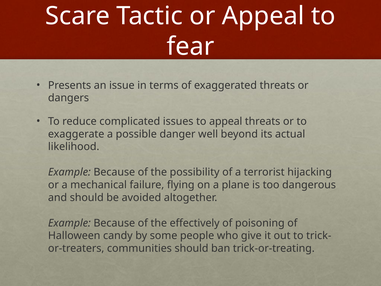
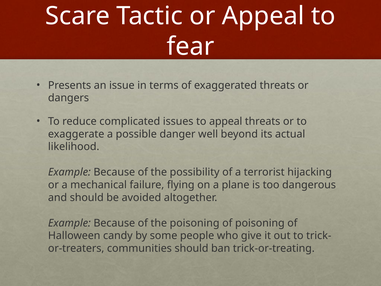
the effectively: effectively -> poisoning (195, 223)
